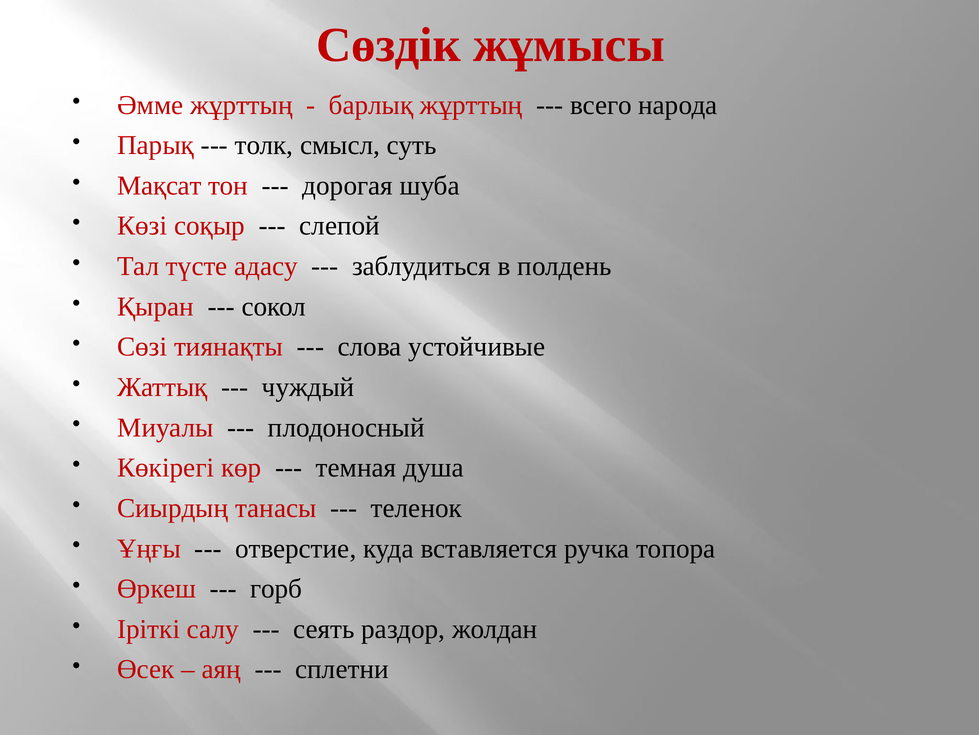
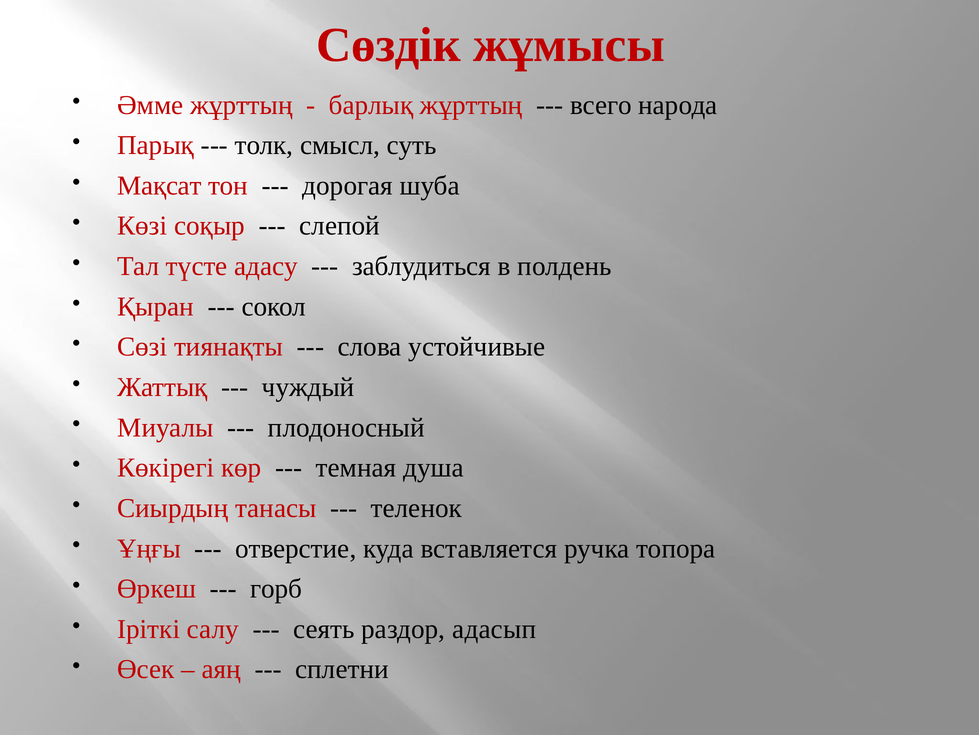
жолдан: жолдан -> адасып (494, 629)
